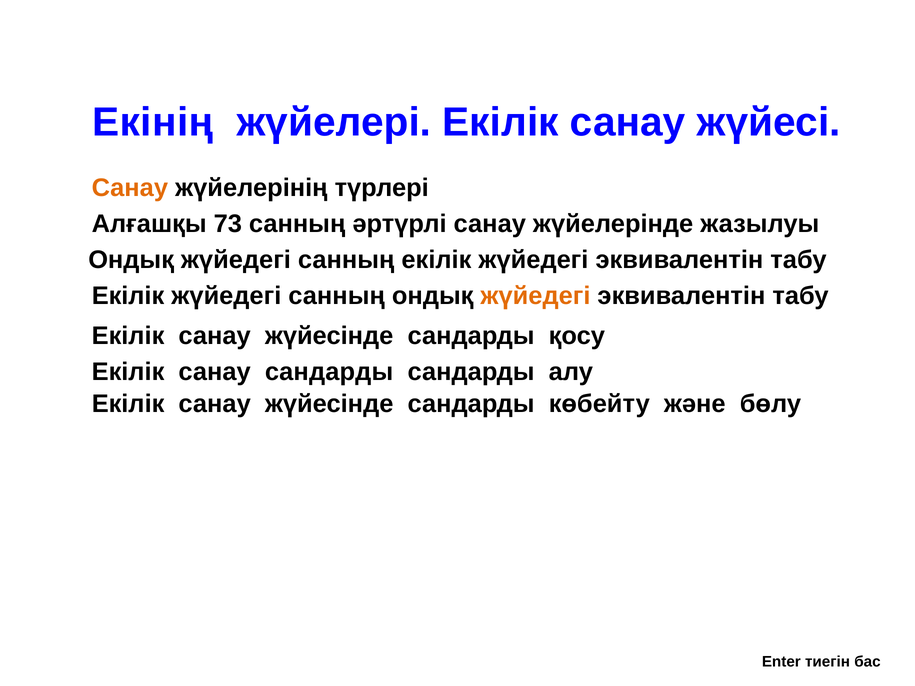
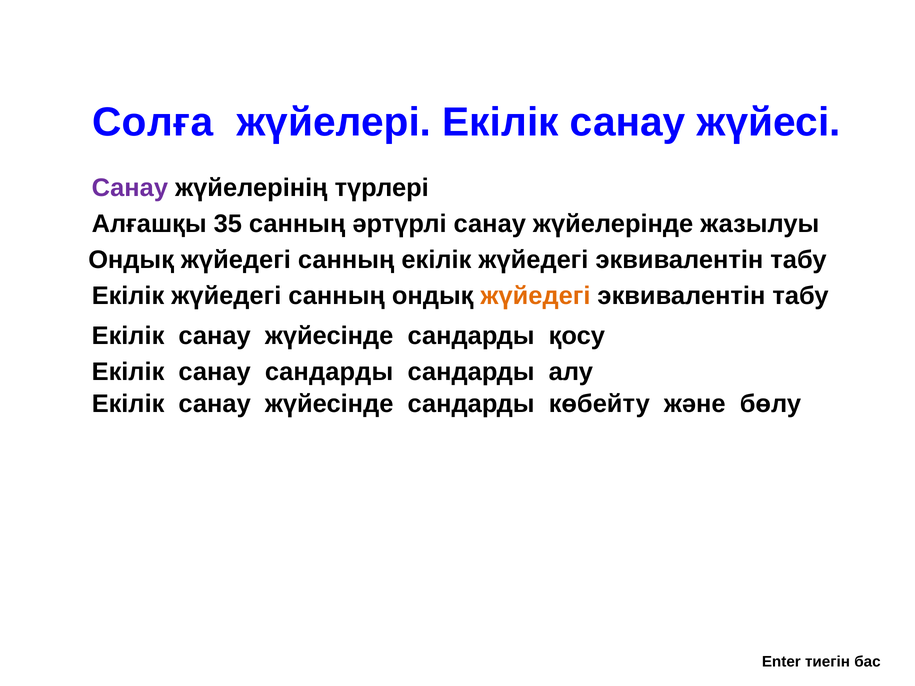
Екінің: Екінің -> Солға (153, 122)
Санау colour: orange -> purple (130, 188)
73: 73 -> 35 (228, 224)
